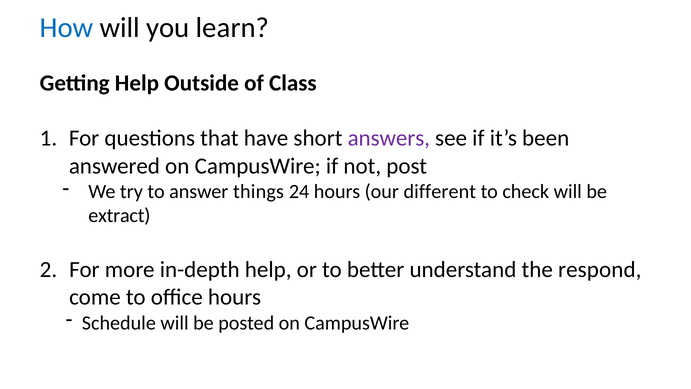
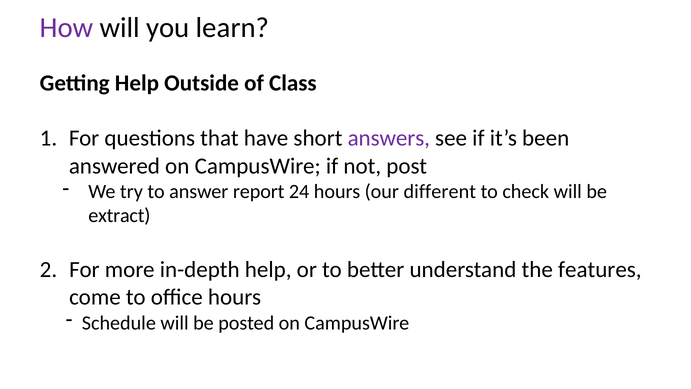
How colour: blue -> purple (66, 28)
things: things -> report (259, 192)
respond: respond -> features (600, 269)
